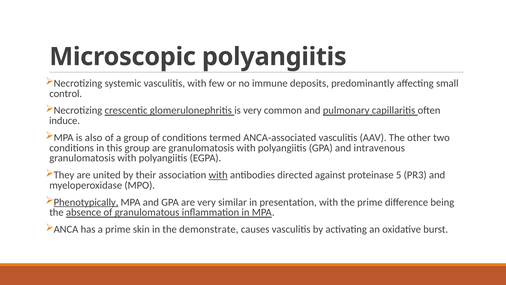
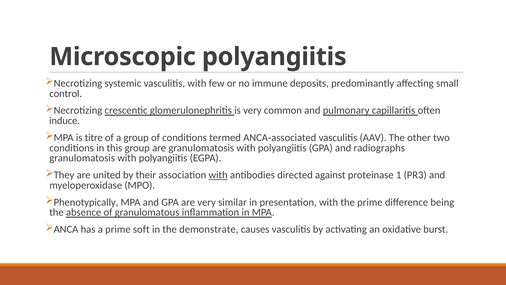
also: also -> titre (94, 137)
intravenous: intravenous -> radiographs (379, 148)
5: 5 -> 1 (399, 175)
Phenotypically underline: present -> none (86, 202)
skin: skin -> soft (141, 229)
